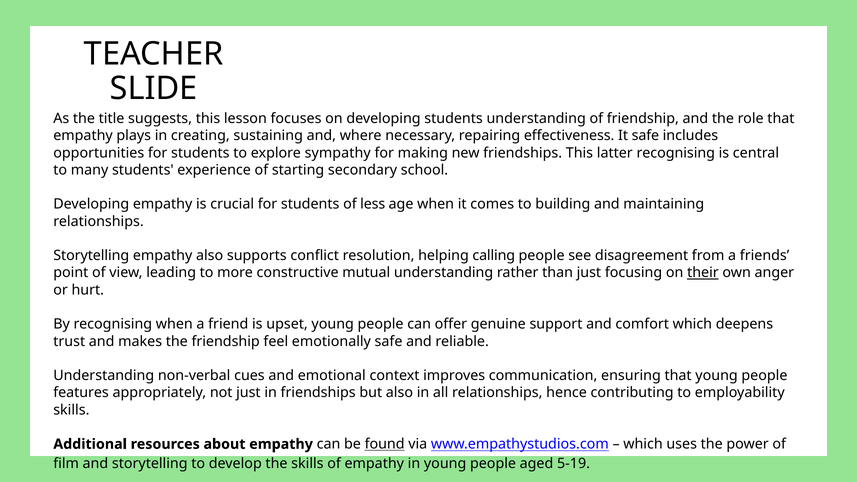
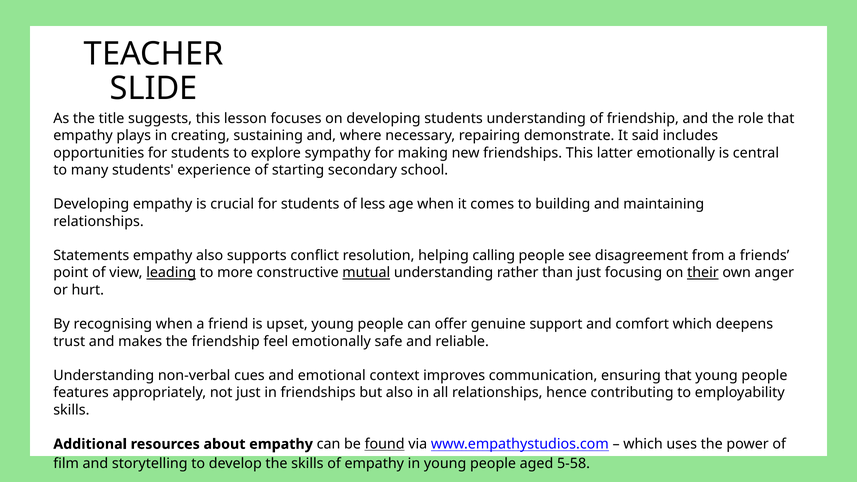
effectiveness: effectiveness -> demonstrate (569, 136)
It safe: safe -> said (645, 136)
latter recognising: recognising -> emotionally (676, 153)
Storytelling: Storytelling -> Statements (91, 256)
leading underline: none -> present (171, 273)
mutual underline: none -> present (366, 273)
5-19: 5-19 -> 5-58 (574, 464)
